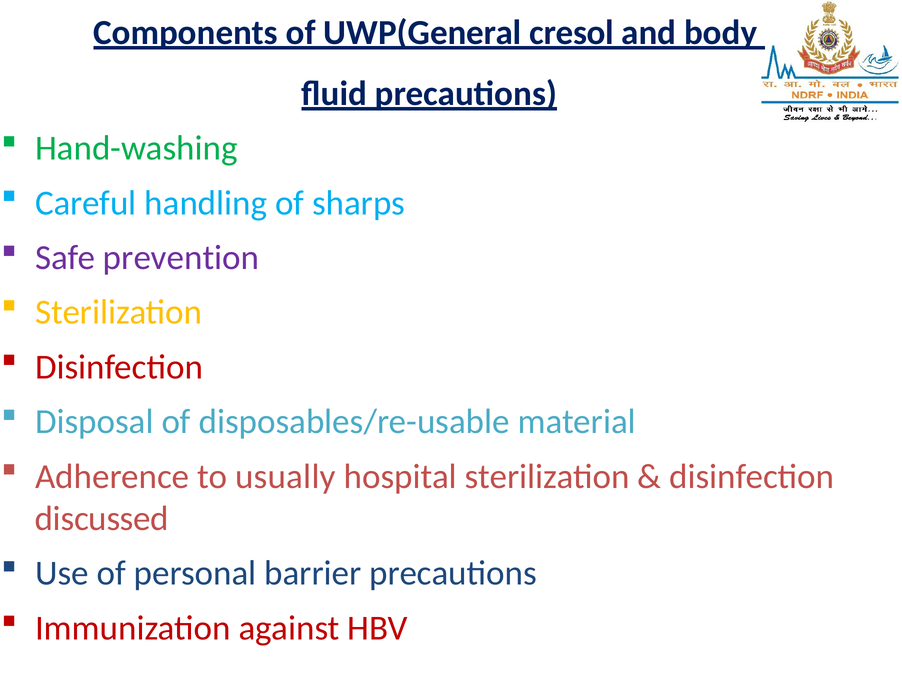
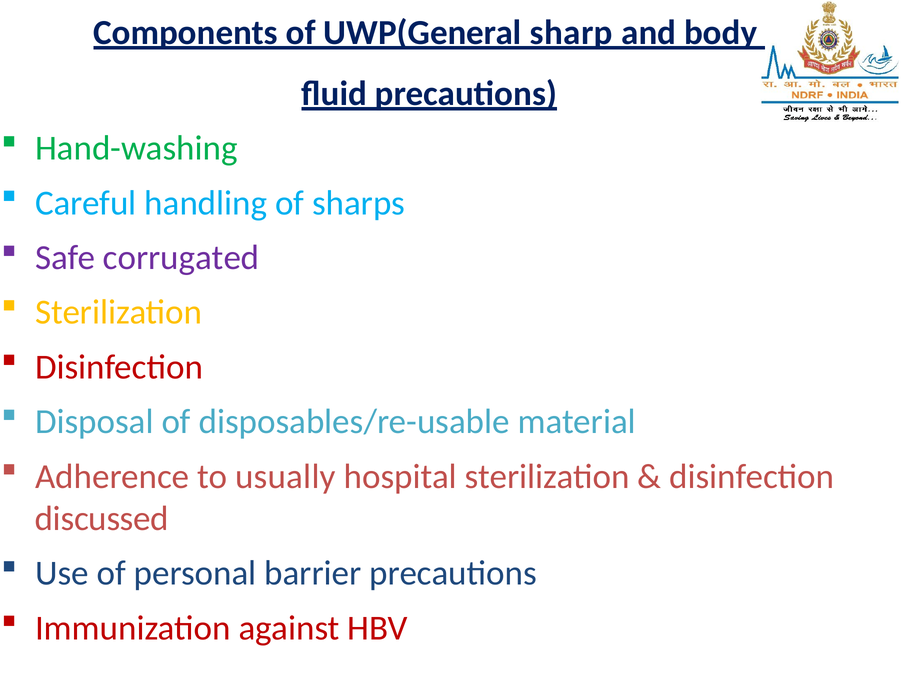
cresol: cresol -> sharp (571, 33)
prevention: prevention -> corrugated (181, 257)
